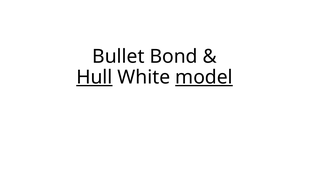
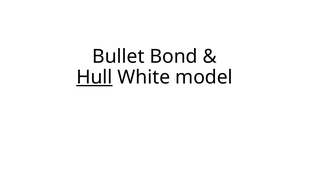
model underline: present -> none (204, 77)
